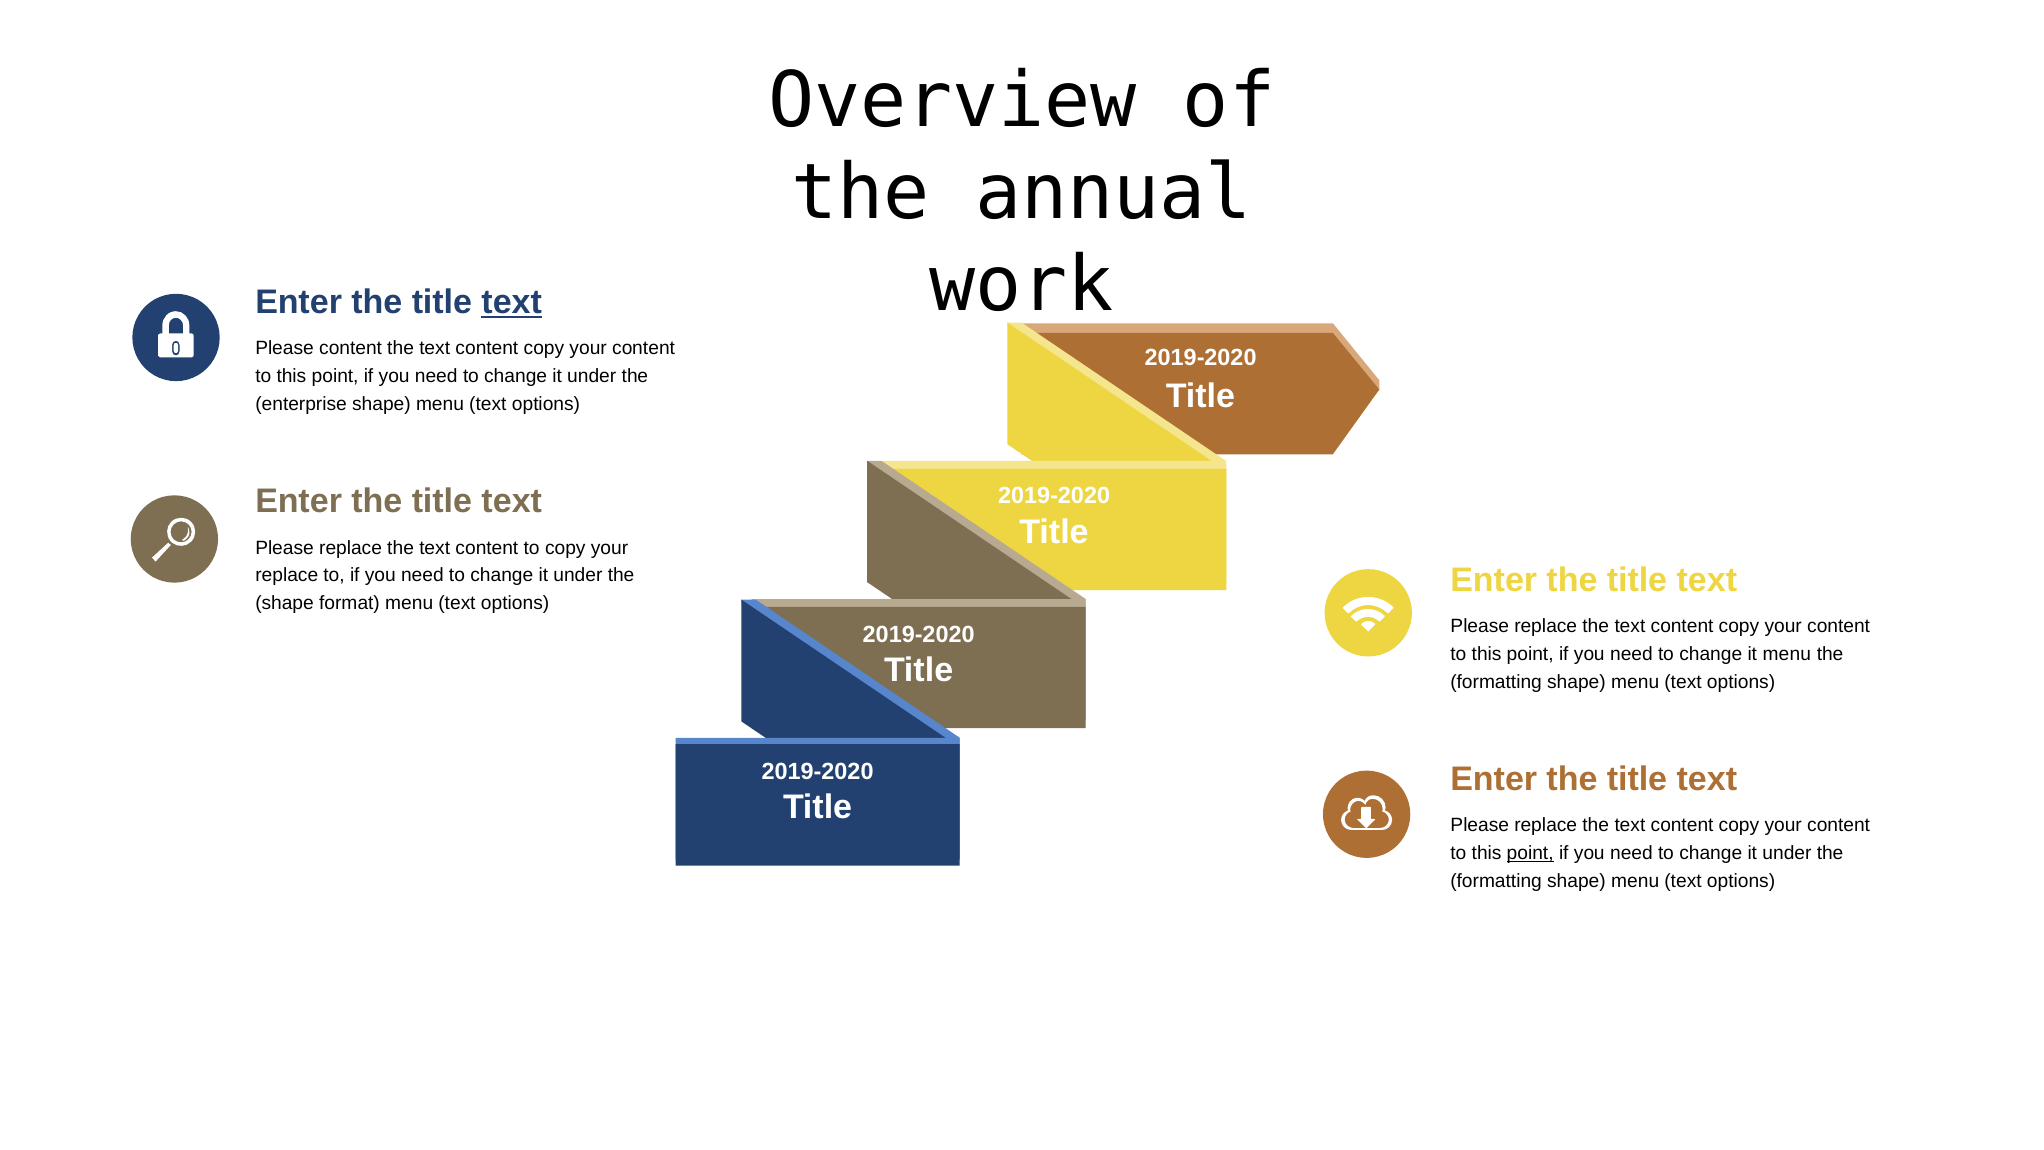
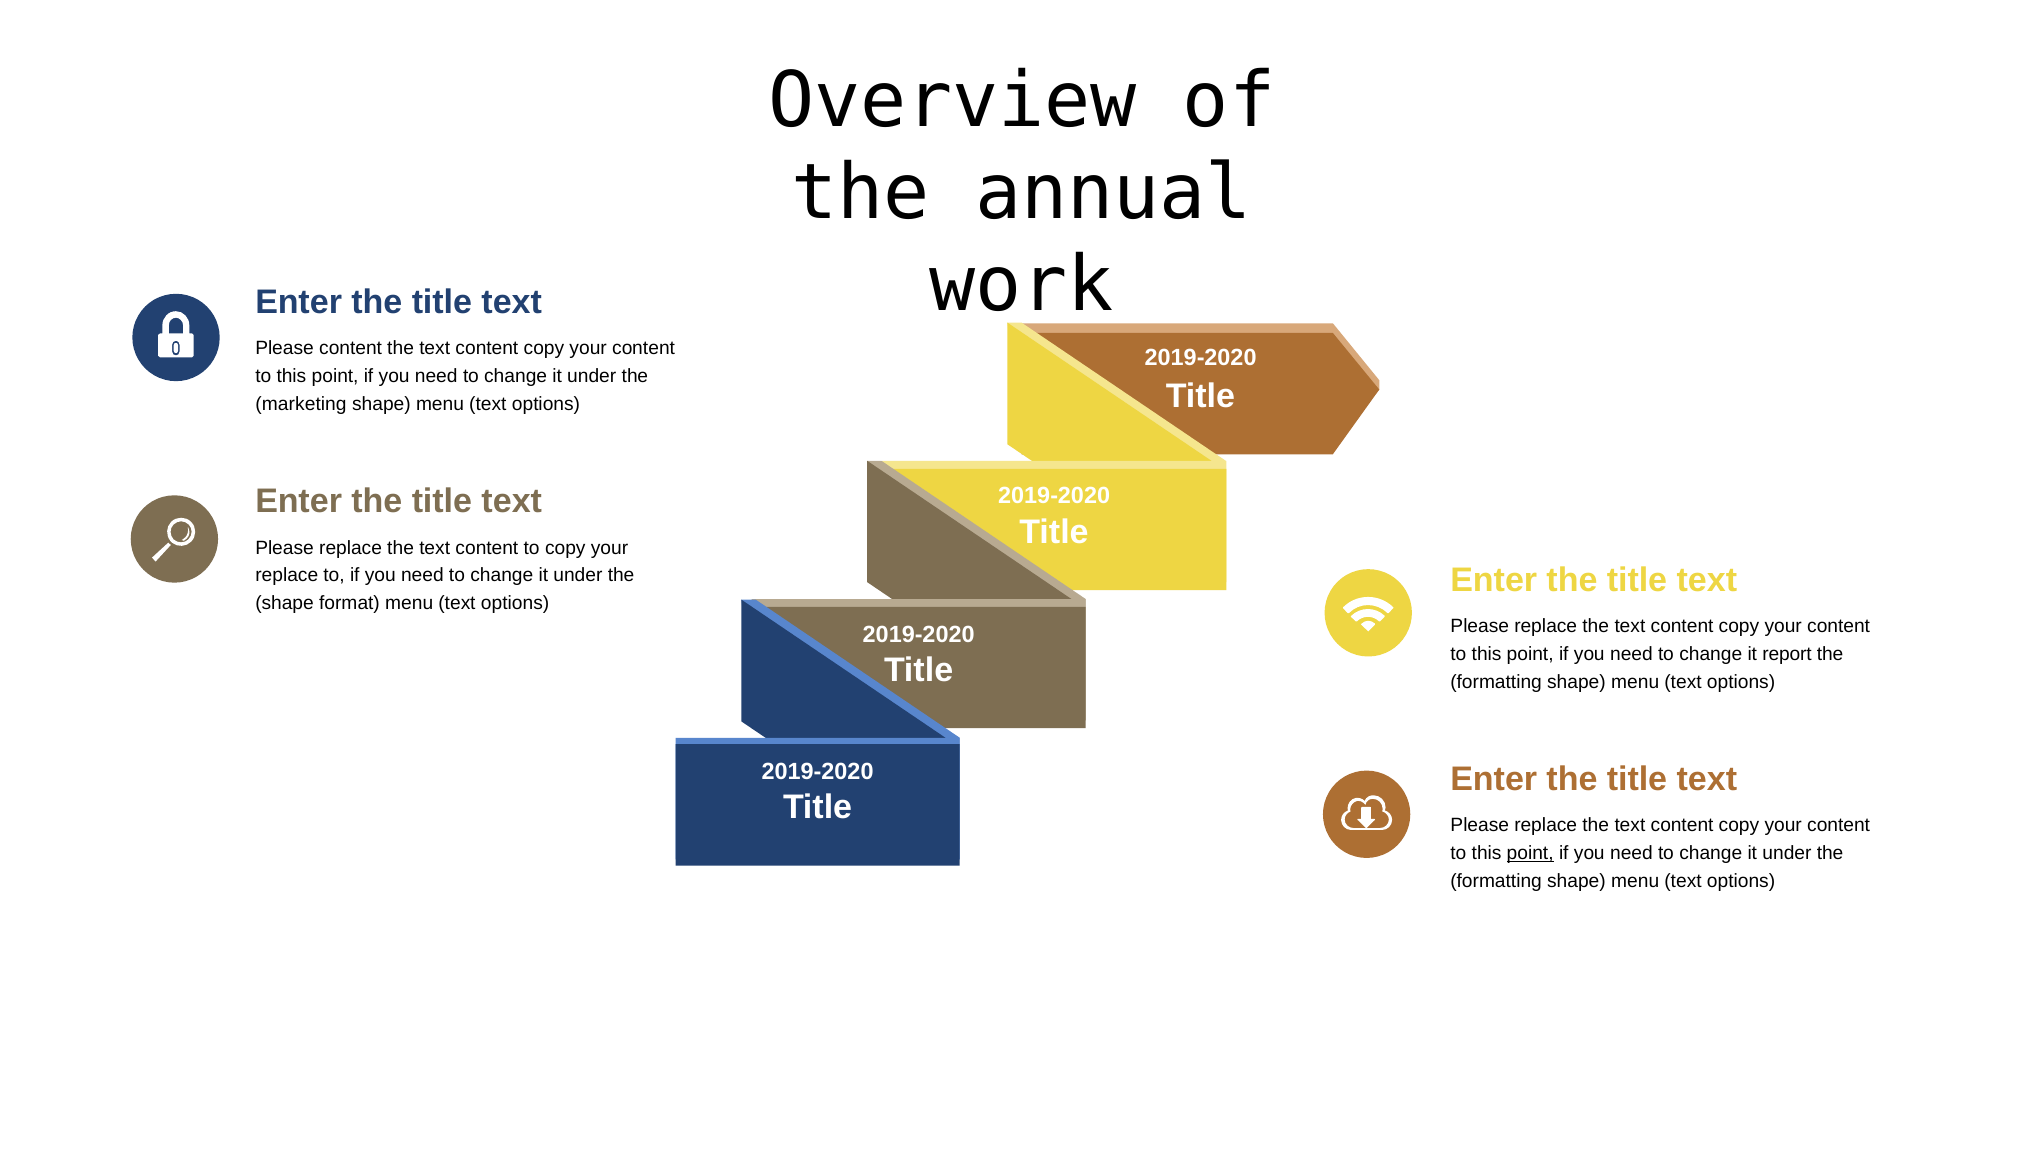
text underline: present -> none (512, 302)
enterprise: enterprise -> marketing (301, 404)
it menu: menu -> report (1787, 654)
